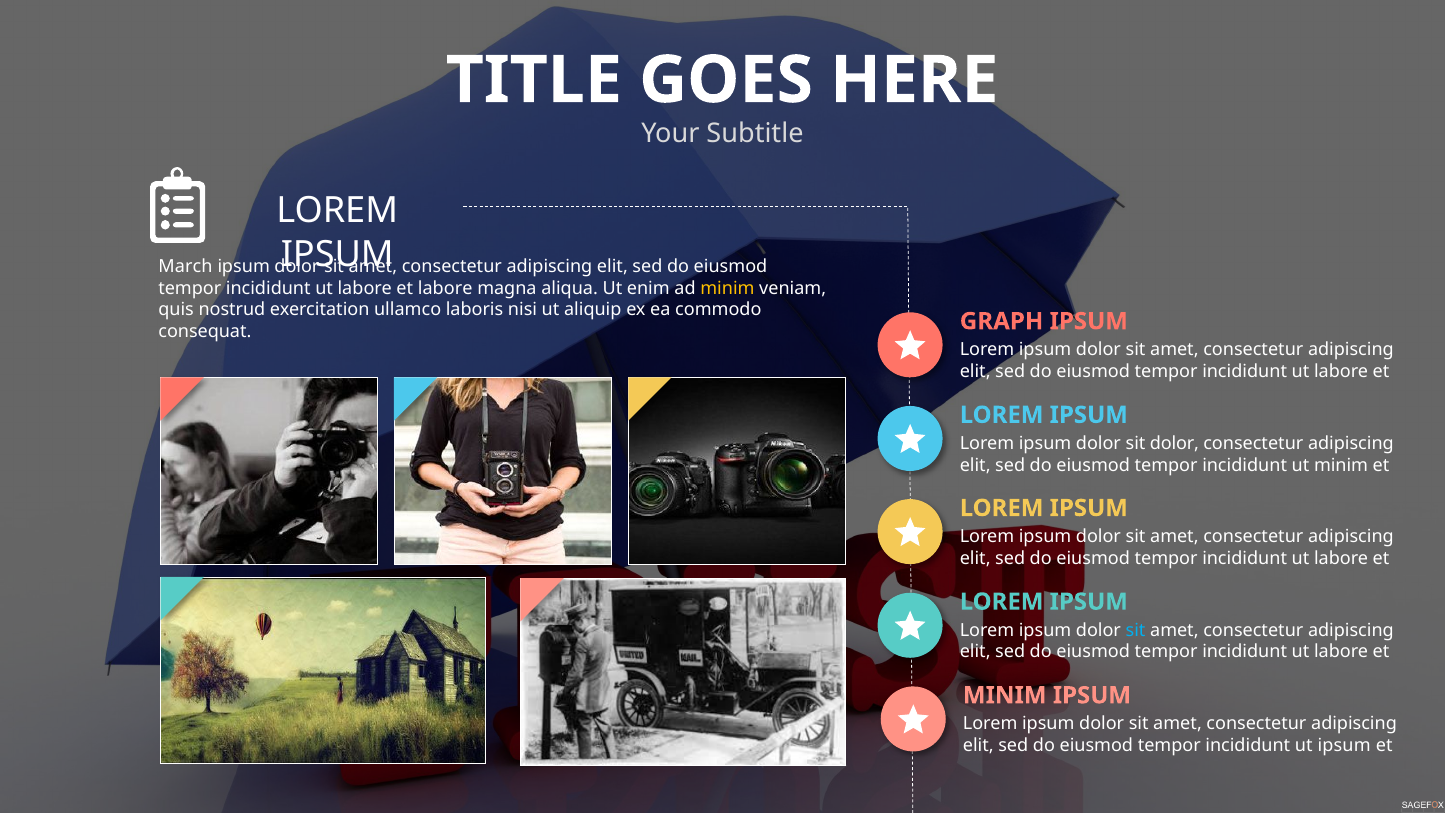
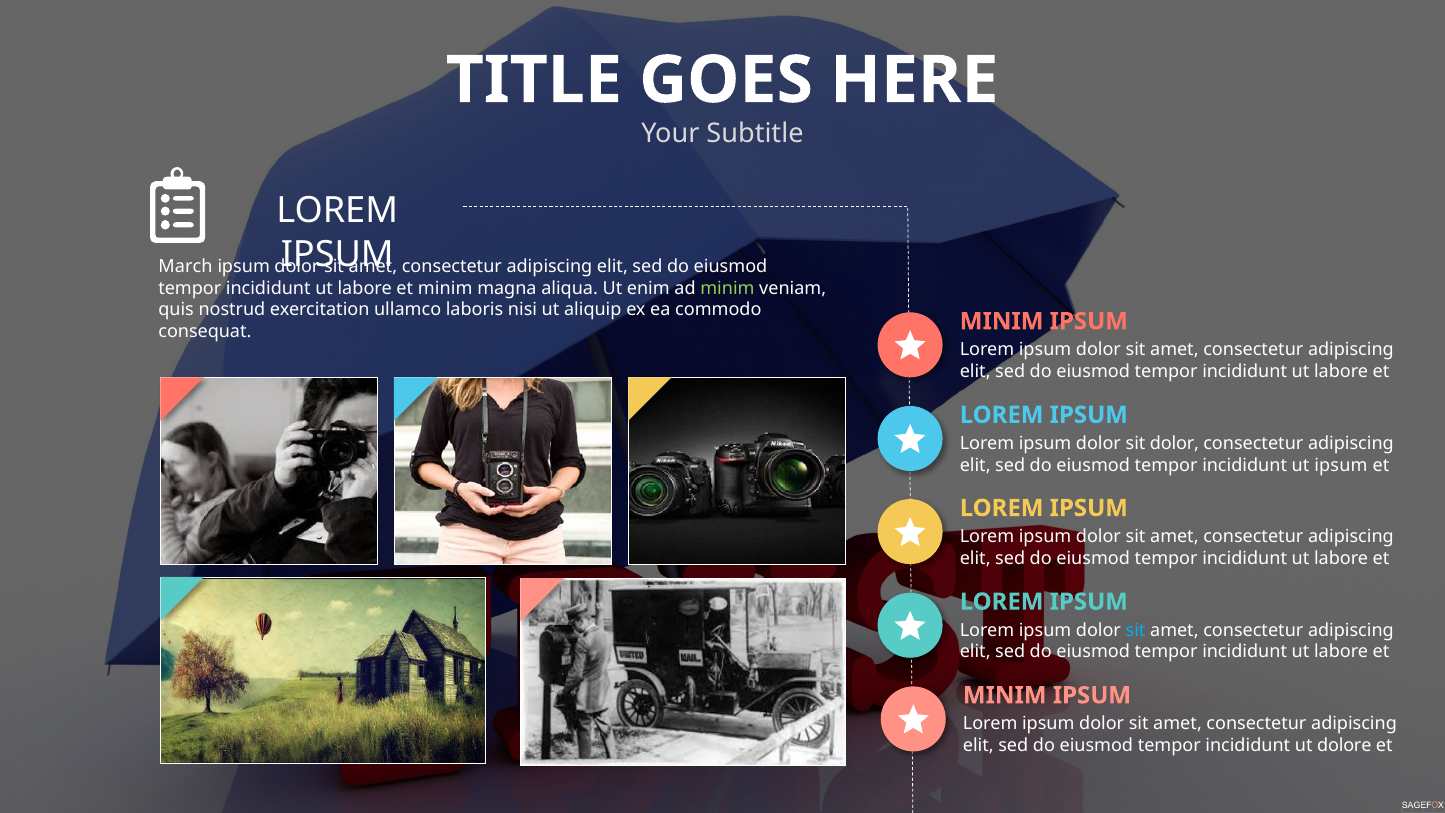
labore: labore -> minim (445, 288)
minim colour: yellow -> light green (727, 288)
GRAPH: GRAPH -> MINIM (1002, 321)
ut minim: minim -> ipsum (1341, 465)
ut ipsum: ipsum -> dolore (1344, 745)
